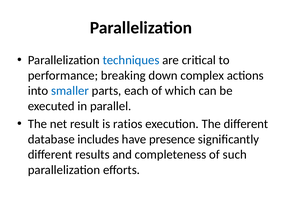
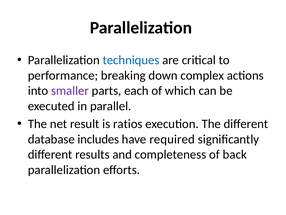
smaller colour: blue -> purple (70, 91)
presence: presence -> required (172, 139)
such: such -> back (235, 154)
